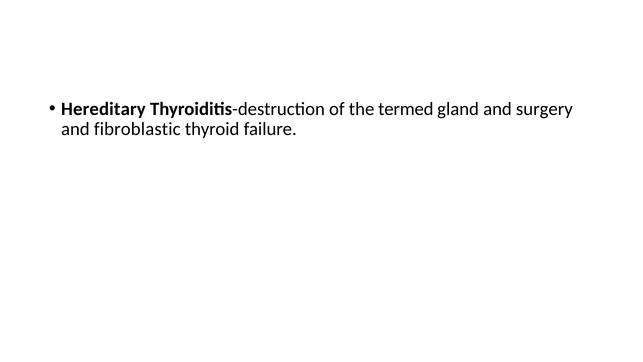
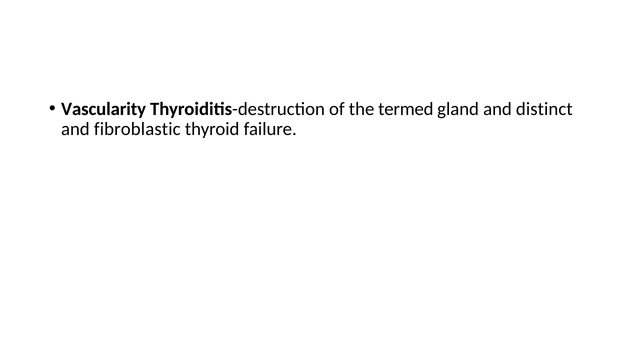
Hereditary: Hereditary -> Vascularity (104, 109)
surgery: surgery -> distinct (544, 109)
